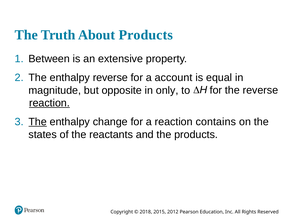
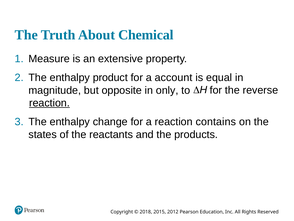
About Products: Products -> Chemical (146, 35)
Between: Between -> Measure (49, 59)
enthalpy reverse: reverse -> product (110, 77)
The underline: present -> none (38, 122)
